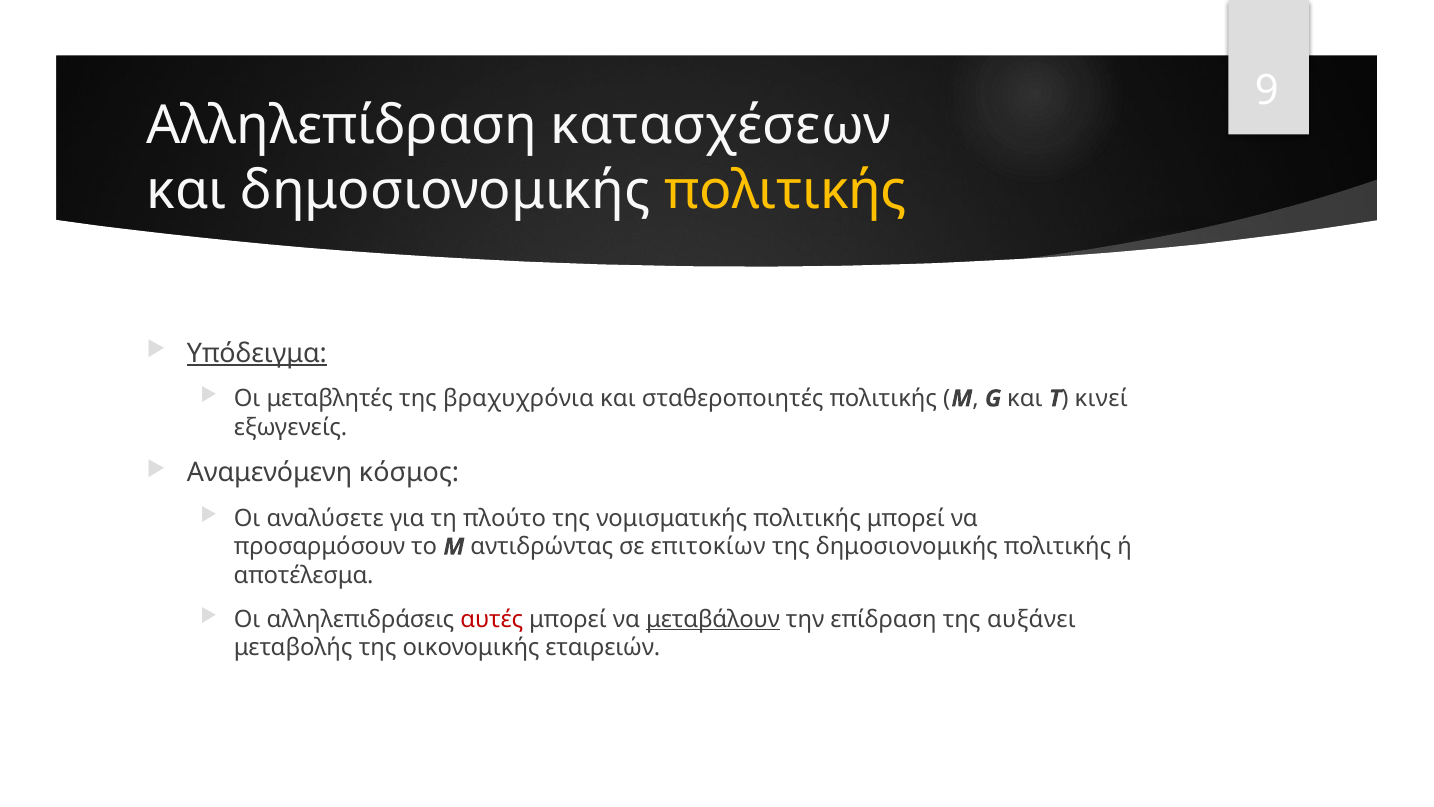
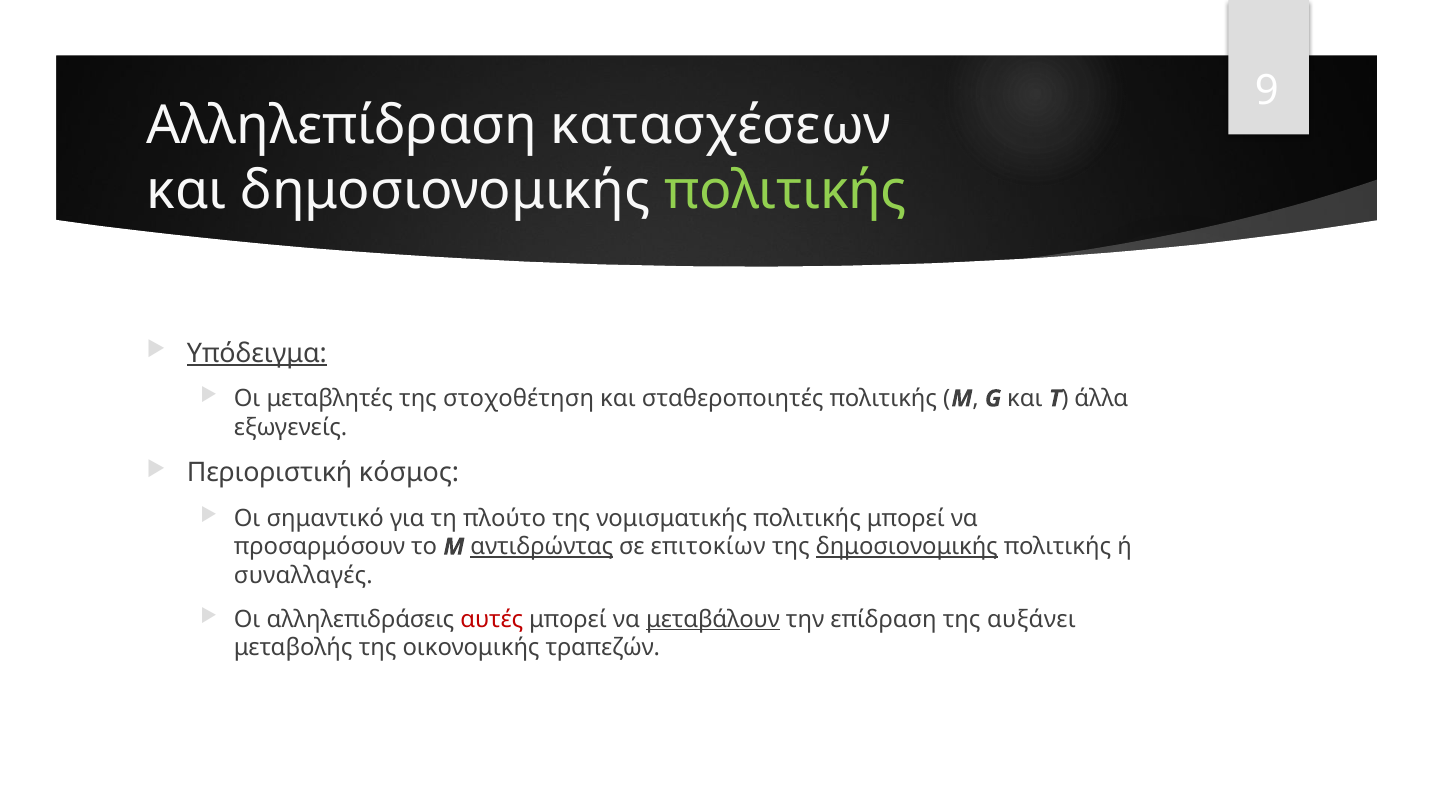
πολιτικής colour: yellow -> light green (786, 190)
βραχυχρόνια: βραχυχρόνια -> στοχοθέτηση (519, 398)
κινεί: κινεί -> άλλα (1101, 398)
Αναμενόμενη: Αναμενόμενη -> Περιοριστική (270, 473)
αναλύσετε: αναλύσετε -> σημαντικό (325, 518)
αντιδρώντας underline: none -> present (542, 547)
δημοσιονομικής underline: none -> present (907, 547)
αποτέλεσμα: αποτέλεσμα -> συναλλαγές (303, 575)
εταιρειών: εταιρειών -> τραπεζών (603, 647)
